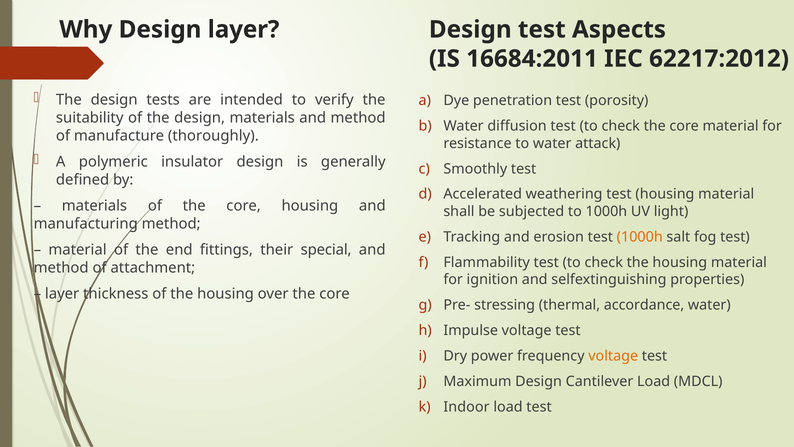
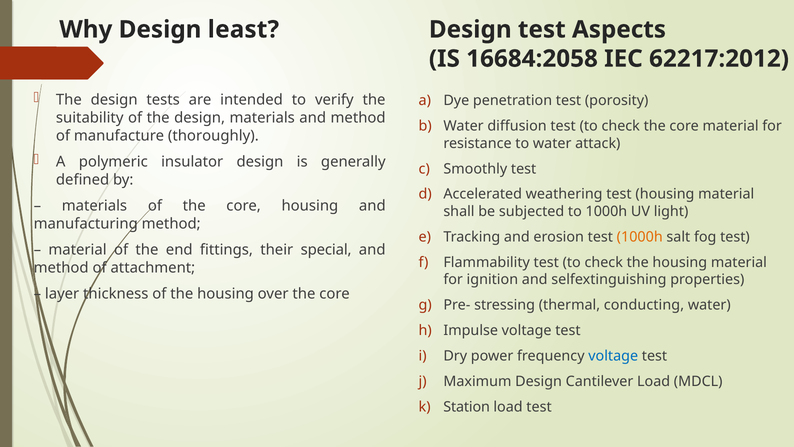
Design layer: layer -> least (243, 30)
16684:2011: 16684:2011 -> 16684:2058 (532, 59)
accordance: accordance -> conducting (644, 305)
voltage colour: orange -> blue (613, 356)
Indoor: Indoor -> Station (467, 407)
